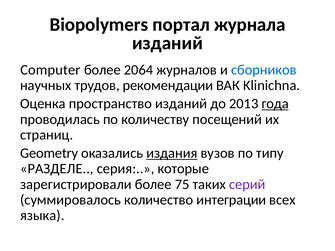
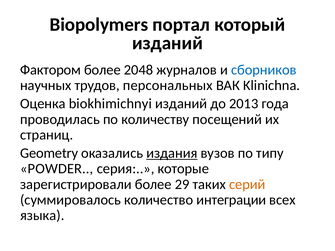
журнала: журнала -> который (250, 25)
Computer: Computer -> Фактором (51, 70)
2064: 2064 -> 2048 (139, 70)
рекомендации: рекомендации -> персональных (168, 86)
пространство: пространство -> biokhimichnyi (110, 104)
года underline: present -> none (275, 104)
РАЗДЕЛЕ: РАЗДЕЛЕ -> POWDER (57, 169)
75: 75 -> 29 (182, 184)
серий colour: purple -> orange (247, 184)
